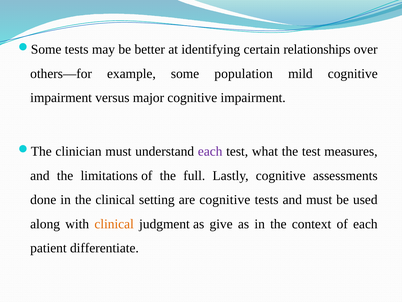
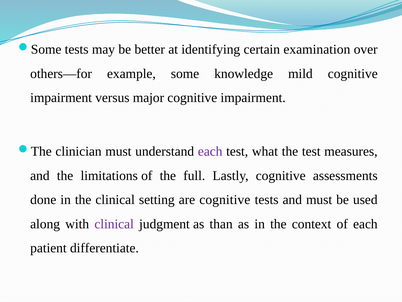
relationships: relationships -> examination (317, 49)
population: population -> knowledge (244, 74)
clinical colour: orange -> purple (114, 224)
give: give -> than (221, 224)
